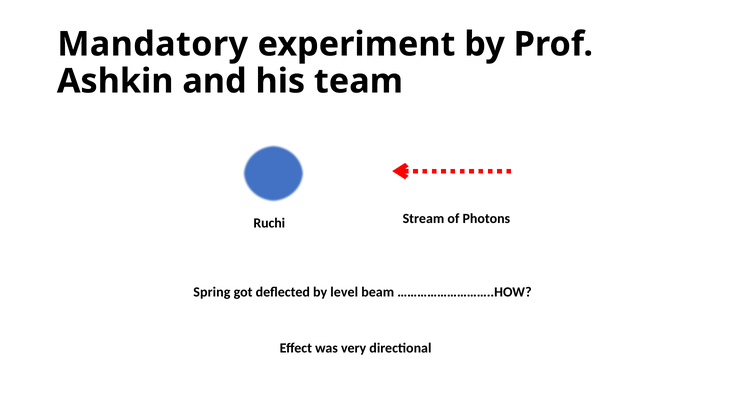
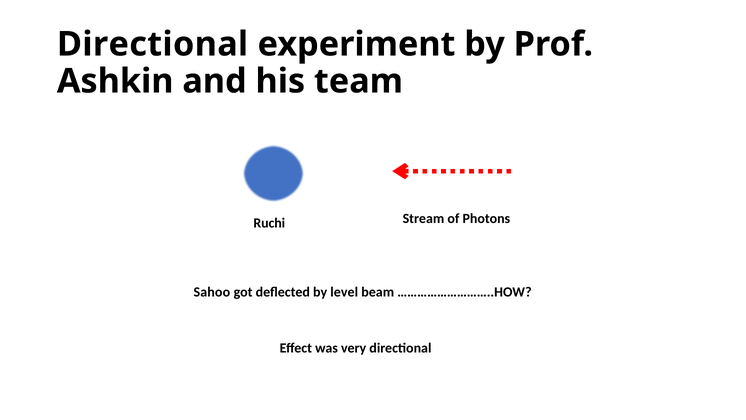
Mandatory: Mandatory -> Directional (153, 44)
Spring: Spring -> Sahoo (212, 292)
